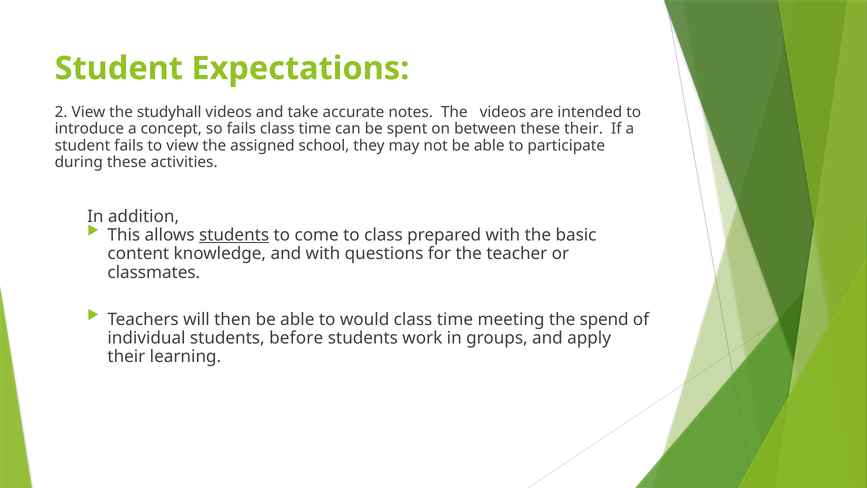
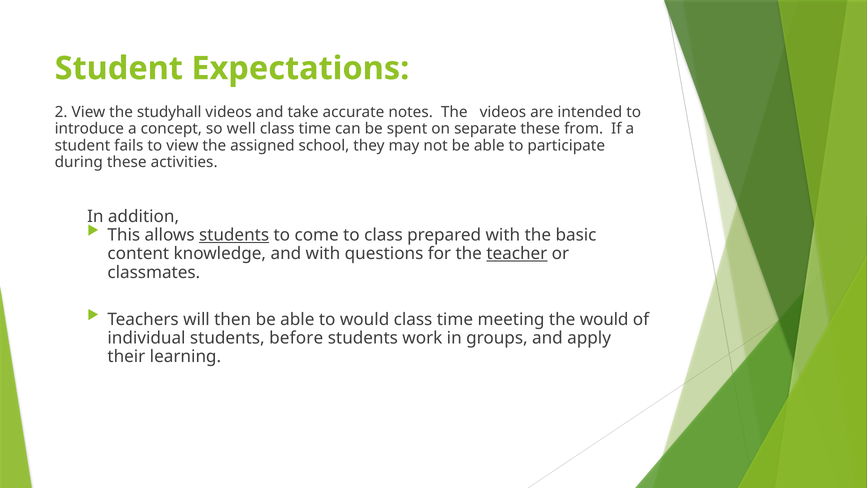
so fails: fails -> well (241, 129)
between: between -> separate (485, 129)
these their: their -> from (584, 129)
teacher underline: none -> present (517, 254)
the spend: spend -> would (604, 319)
